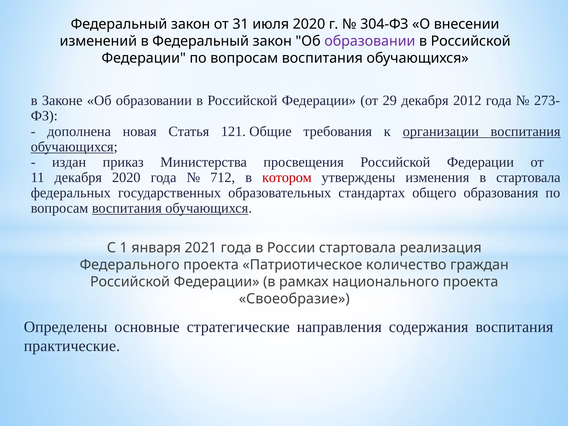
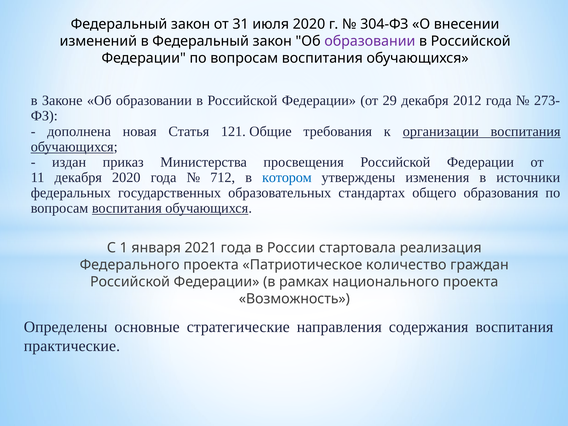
котором colour: red -> blue (287, 177)
в стартовала: стартовала -> источники (528, 177)
Своеобразие: Своеобразие -> Возможность (294, 299)
